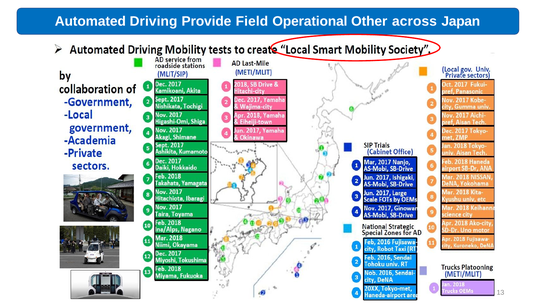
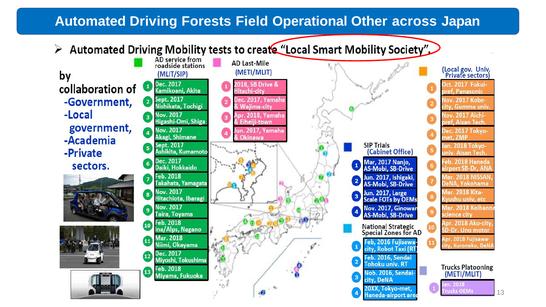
Provide: Provide -> Forests (206, 21)
